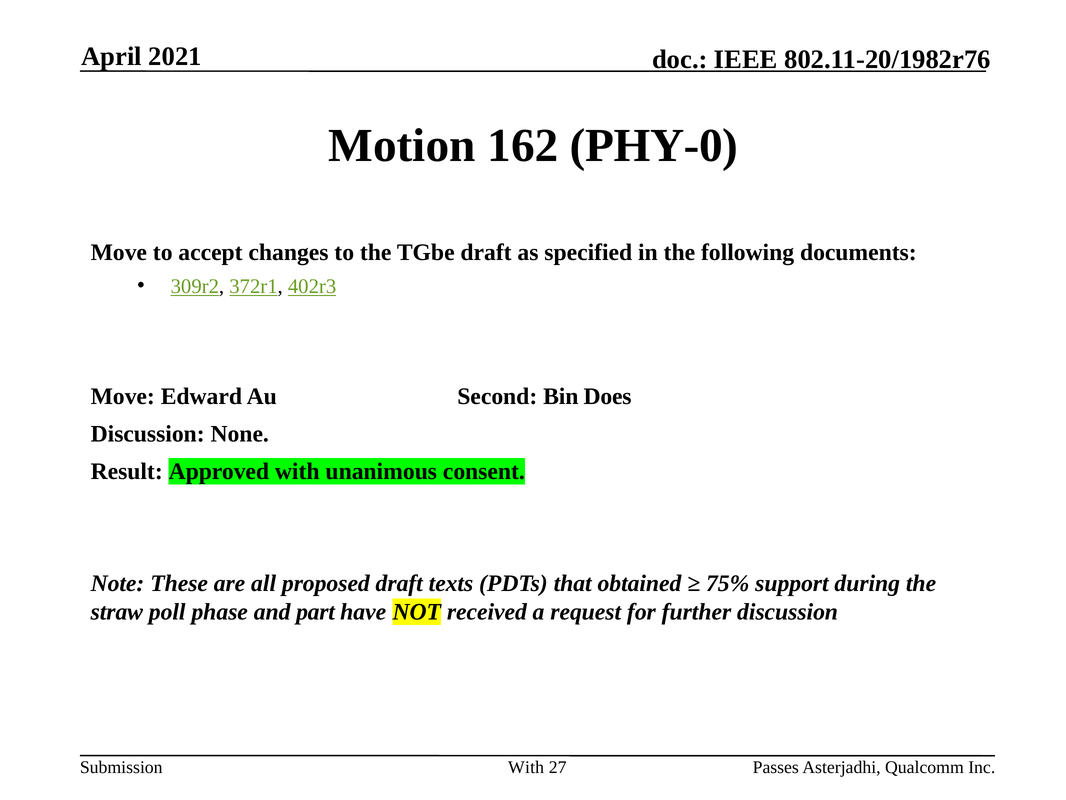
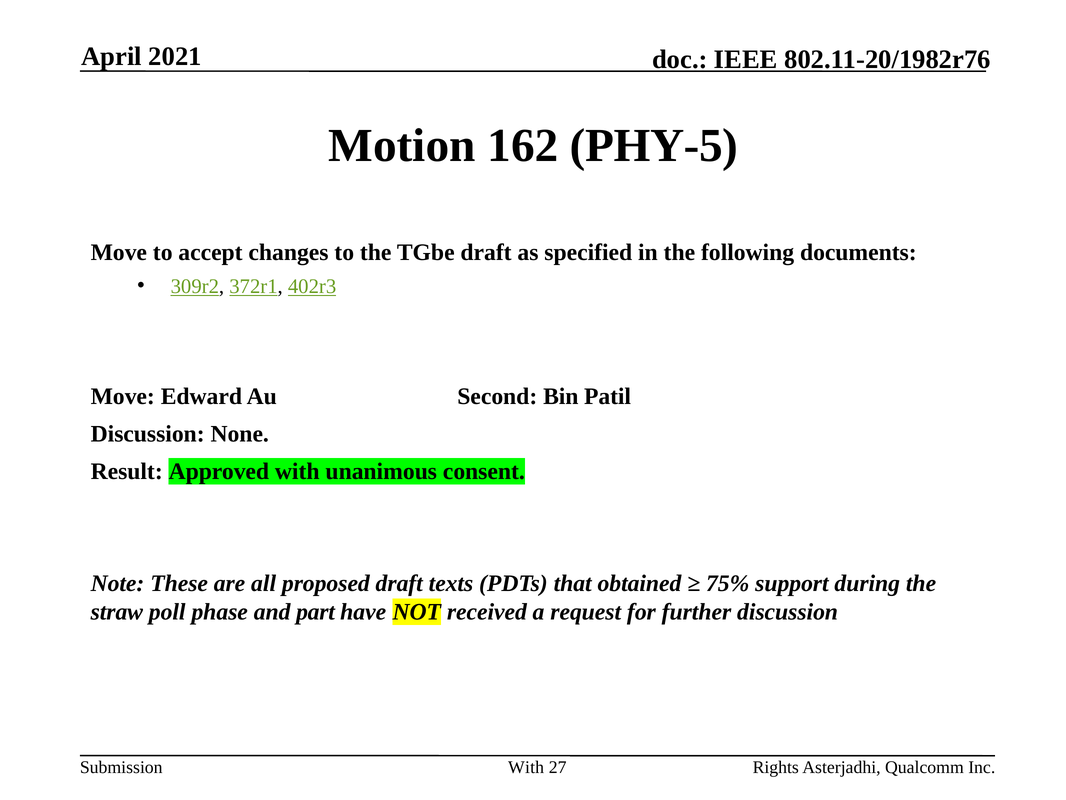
PHY-0: PHY-0 -> PHY-5 (654, 145)
Does: Does -> Patil (607, 396)
Passes: Passes -> Rights (776, 767)
